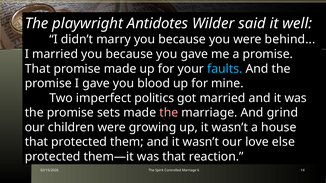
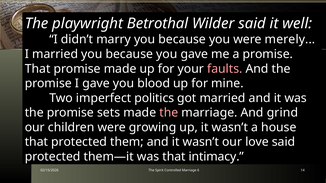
Antidotes: Antidotes -> Betrothal (158, 23)
behind: behind -> merely (290, 40)
faults colour: light blue -> pink (225, 69)
love else: else -> said (284, 142)
reaction: reaction -> intimacy (216, 157)
